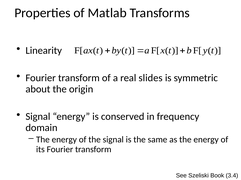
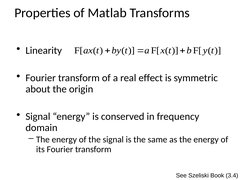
slides: slides -> effect (151, 78)
